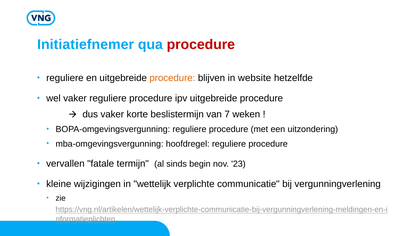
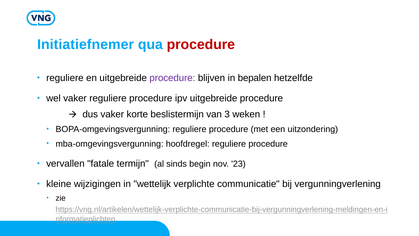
procedure colour: orange -> purple (172, 78)
website: website -> bepalen (255, 78)
7: 7 -> 3 (227, 114)
